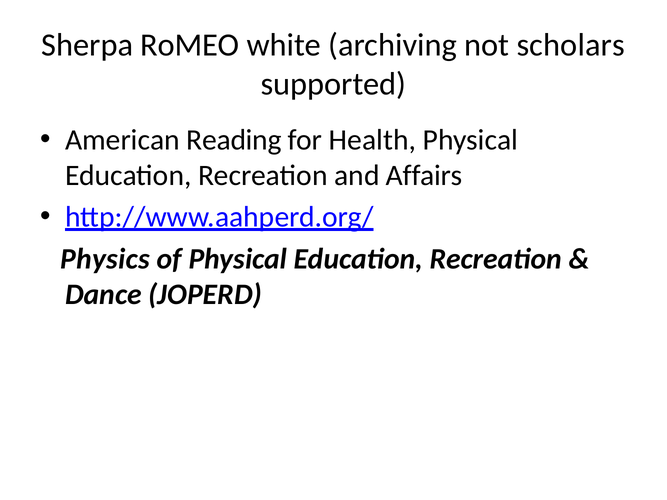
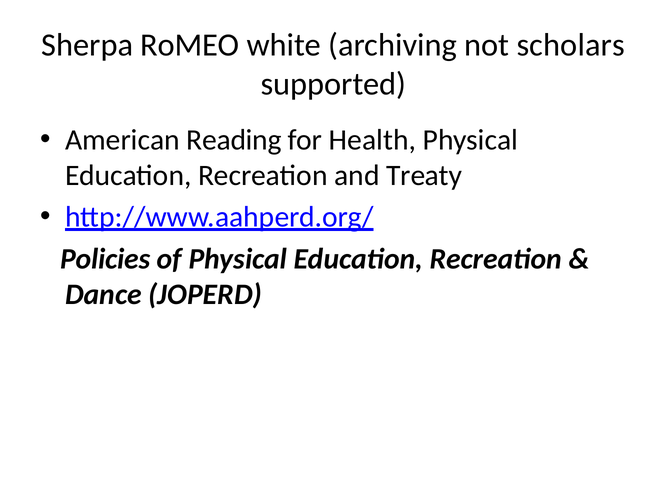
Affairs: Affairs -> Treaty (424, 176)
Physics: Physics -> Policies (105, 259)
